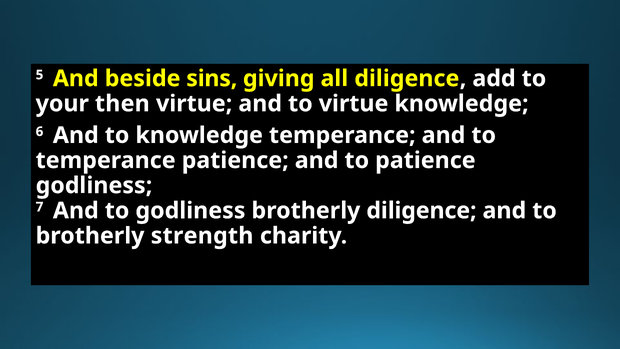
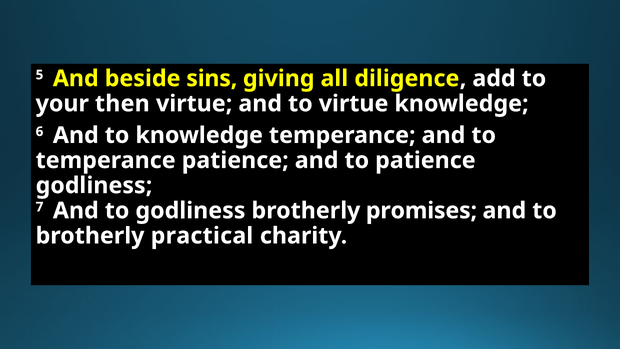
brotherly diligence: diligence -> promises (422, 211)
strength: strength -> practical (202, 236)
